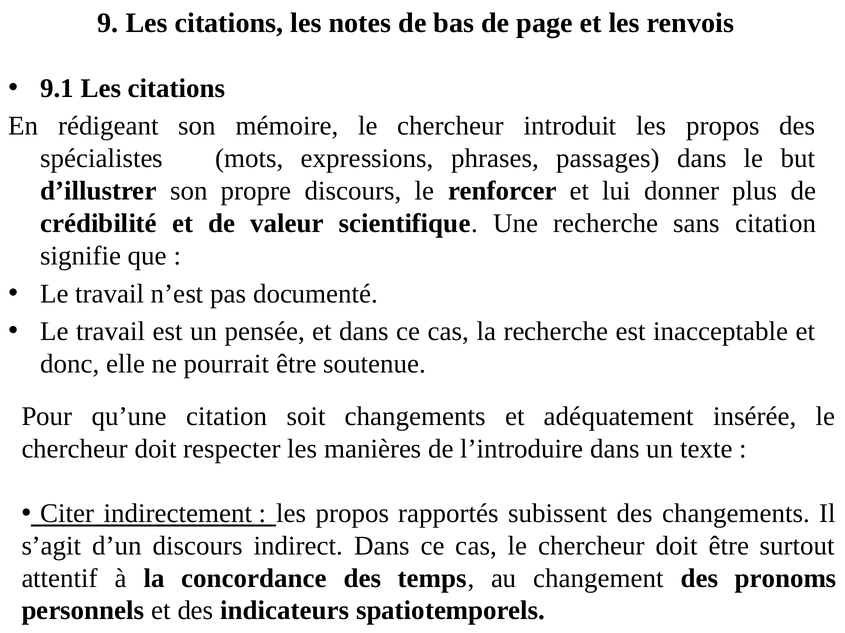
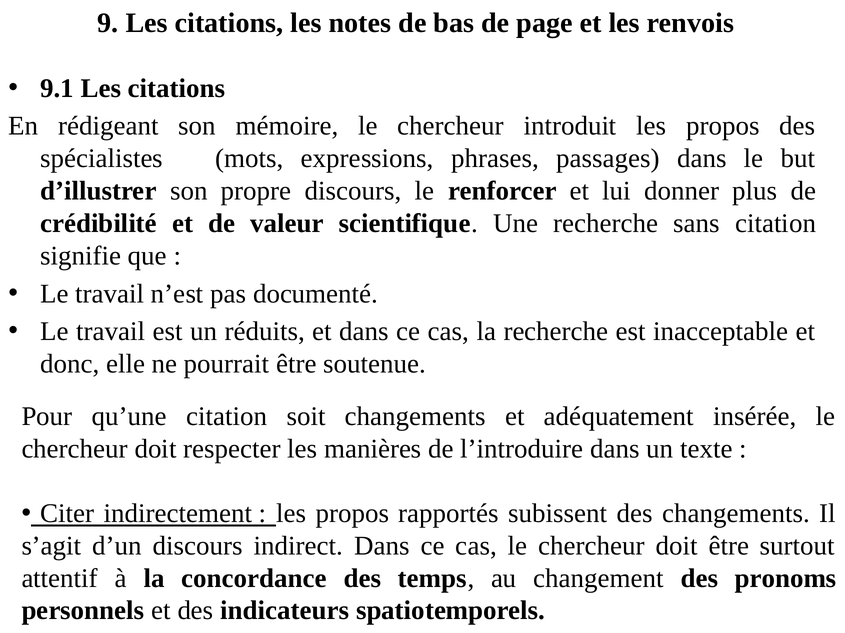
pensée: pensée -> réduits (265, 332)
